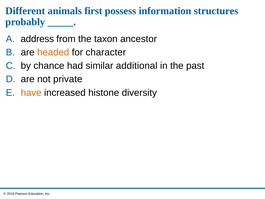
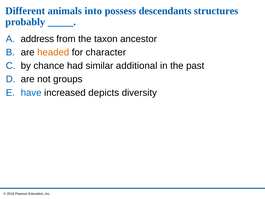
first: first -> into (93, 11)
information: information -> descendants (165, 11)
private: private -> groups (68, 79)
have colour: orange -> blue (31, 93)
histone: histone -> depicts (104, 93)
